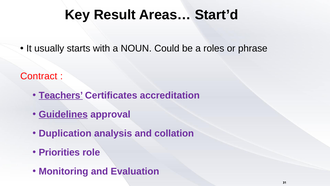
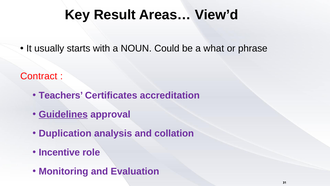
Start’d: Start’d -> View’d (216, 15)
roles: roles -> what (214, 48)
Teachers underline: present -> none (61, 95)
Priorities: Priorities -> Incentive (59, 152)
